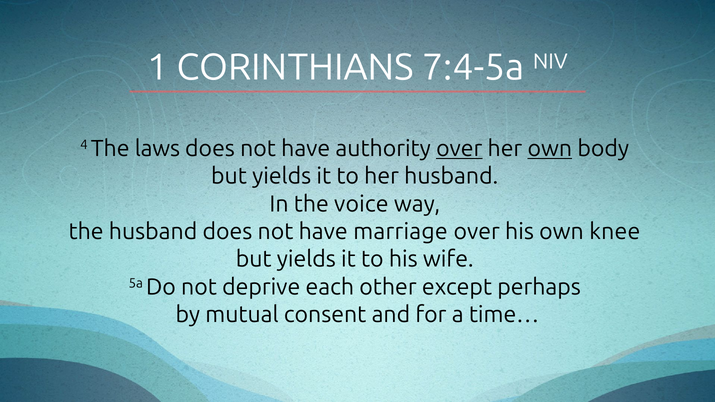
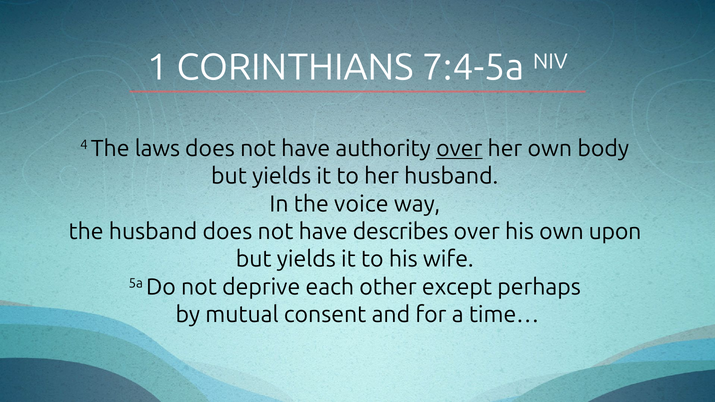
own underline: present -> none (550, 149)
marriage: marriage -> describes (401, 232)
knee: knee -> upon (615, 232)
